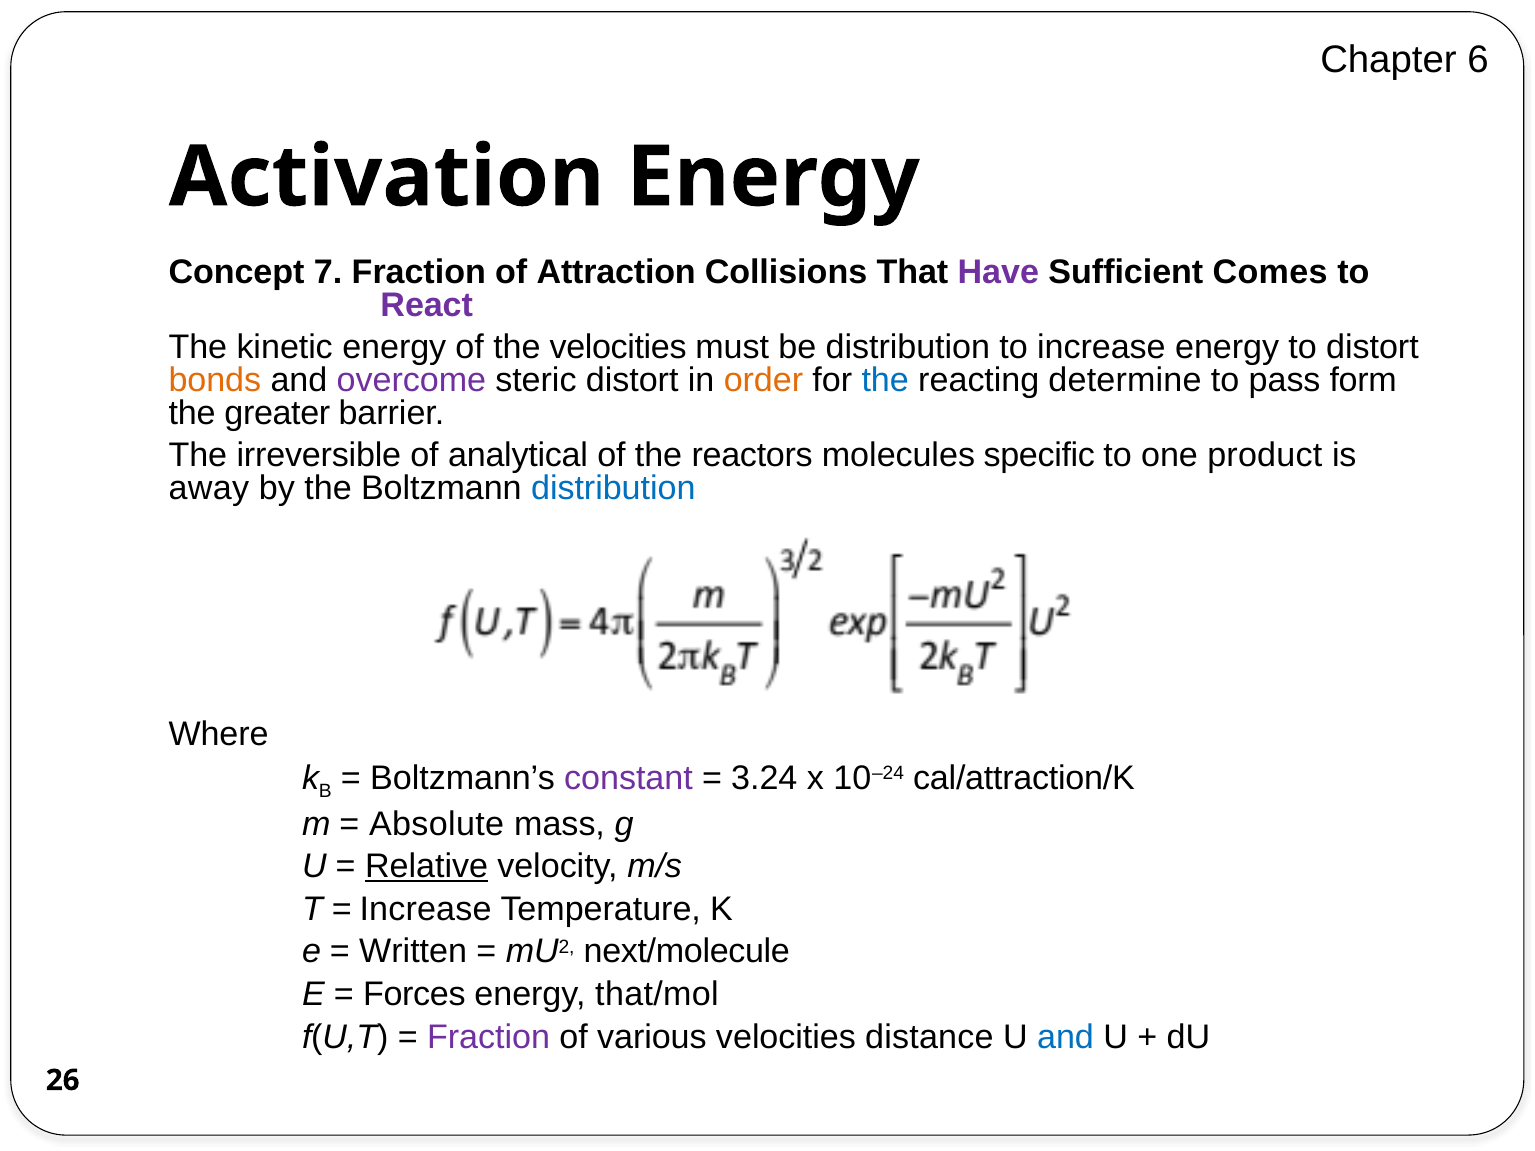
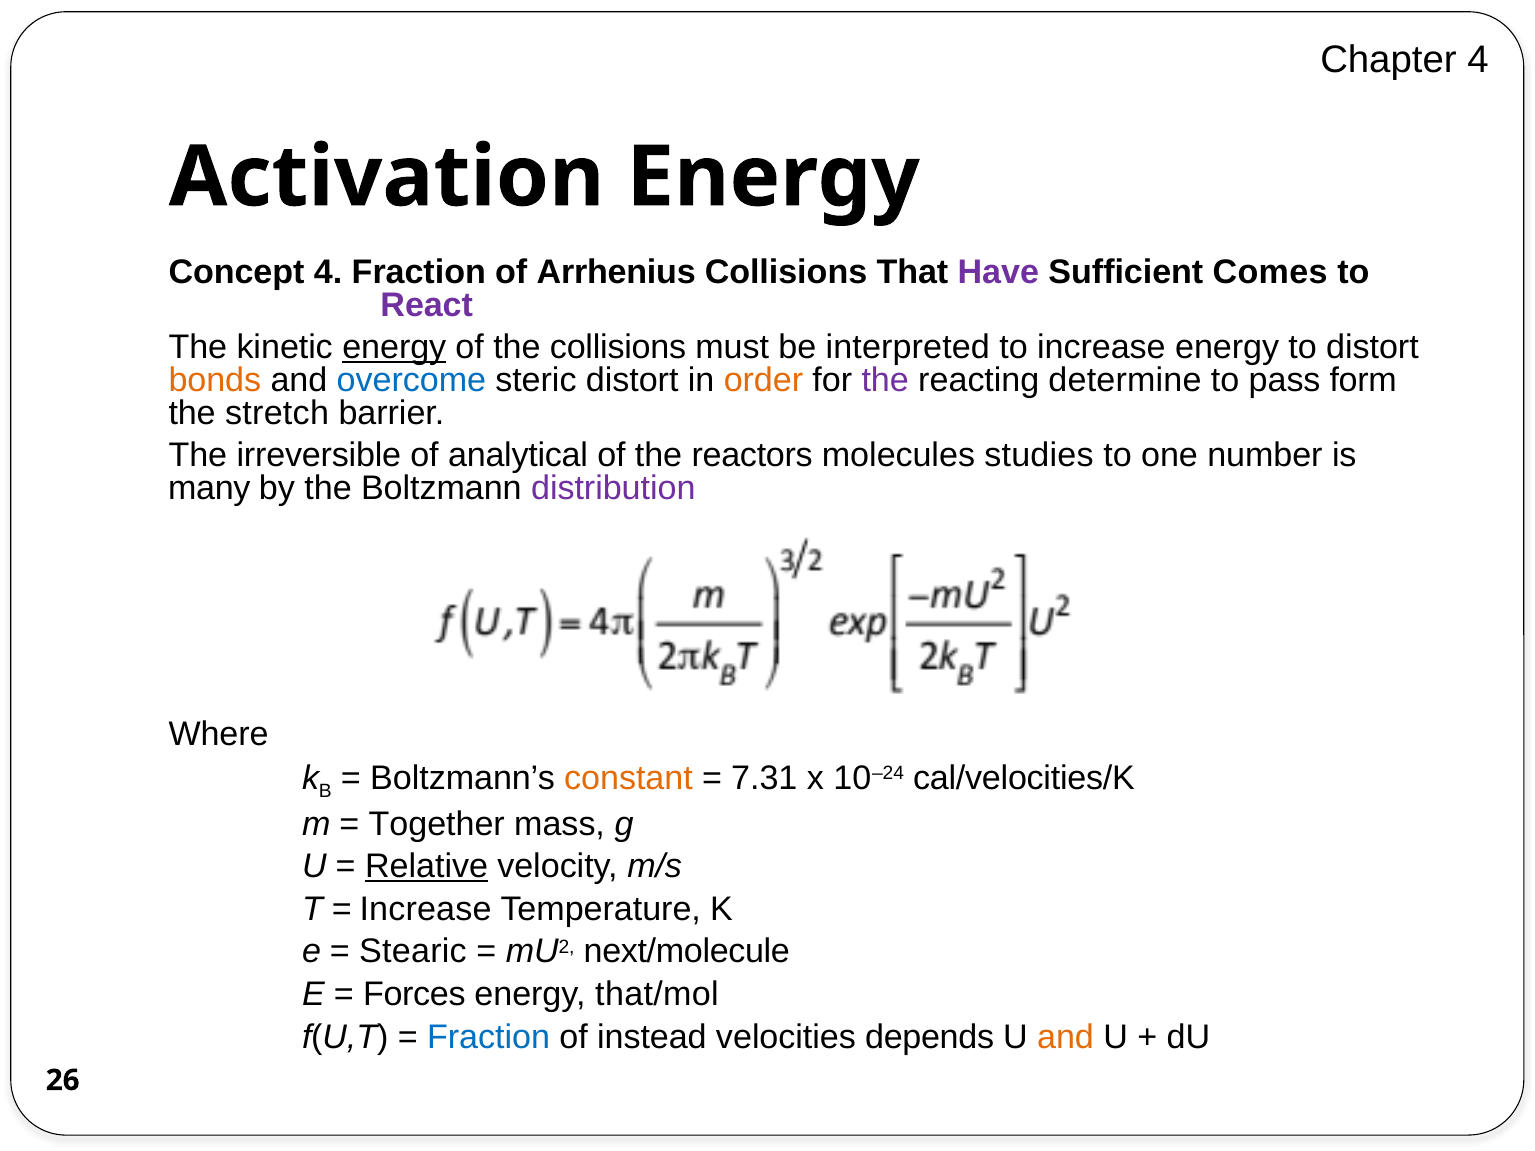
Chapter 6: 6 -> 4 (1478, 59)
Concept 7: 7 -> 4 (328, 272)
Attraction: Attraction -> Arrhenius (616, 272)
energy underline: none -> present (394, 348)
the velocities: velocities -> collisions (618, 348)
be distribution: distribution -> interpreted (908, 348)
overcome colour: purple -> blue (411, 380)
the colour: blue -> purple (885, 380)
greater: greater -> stretch (277, 413)
specific: specific -> studies (1039, 456)
product: product -> number (1265, 456)
away: away -> many (209, 488)
distribution colour: blue -> purple (613, 488)
constant colour: purple -> orange (628, 778)
3.24: 3.24 -> 7.31 (764, 778)
cal/attraction/K: cal/attraction/K -> cal/velocities/K (1024, 778)
Absolute: Absolute -> Together (437, 824)
Written: Written -> Stearic (413, 952)
Fraction colour: purple -> blue (489, 1037)
various: various -> instead (652, 1037)
distance: distance -> depends (930, 1037)
and colour: blue -> orange (1066, 1037)
